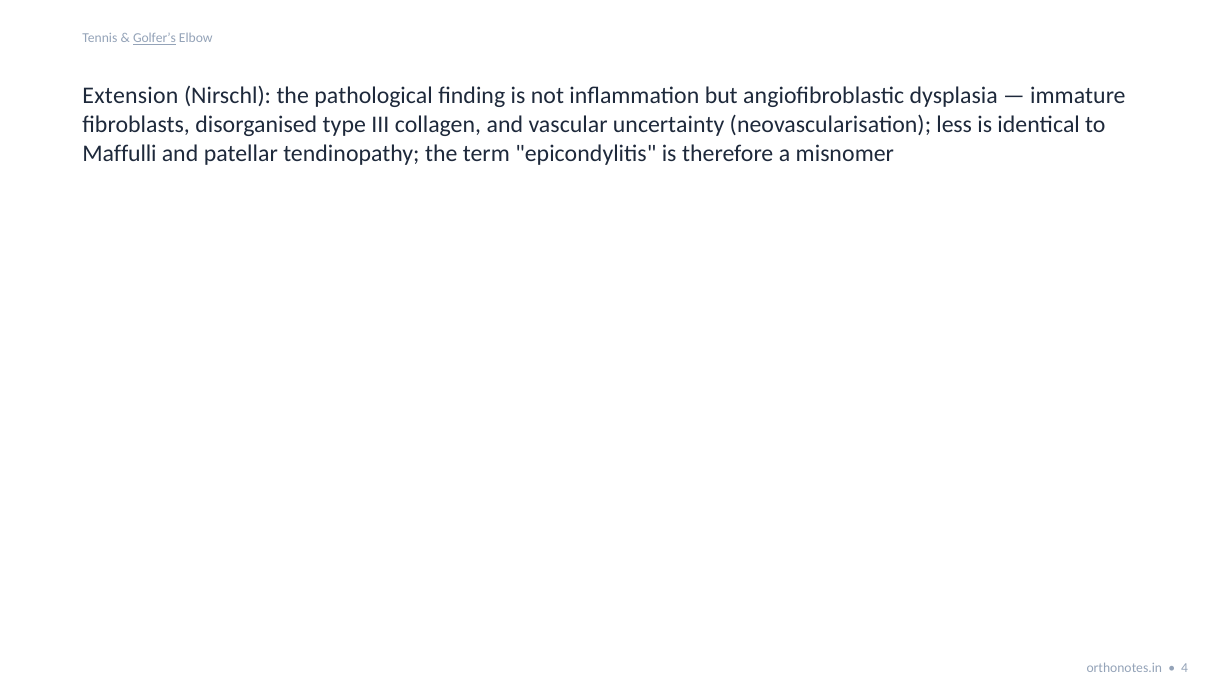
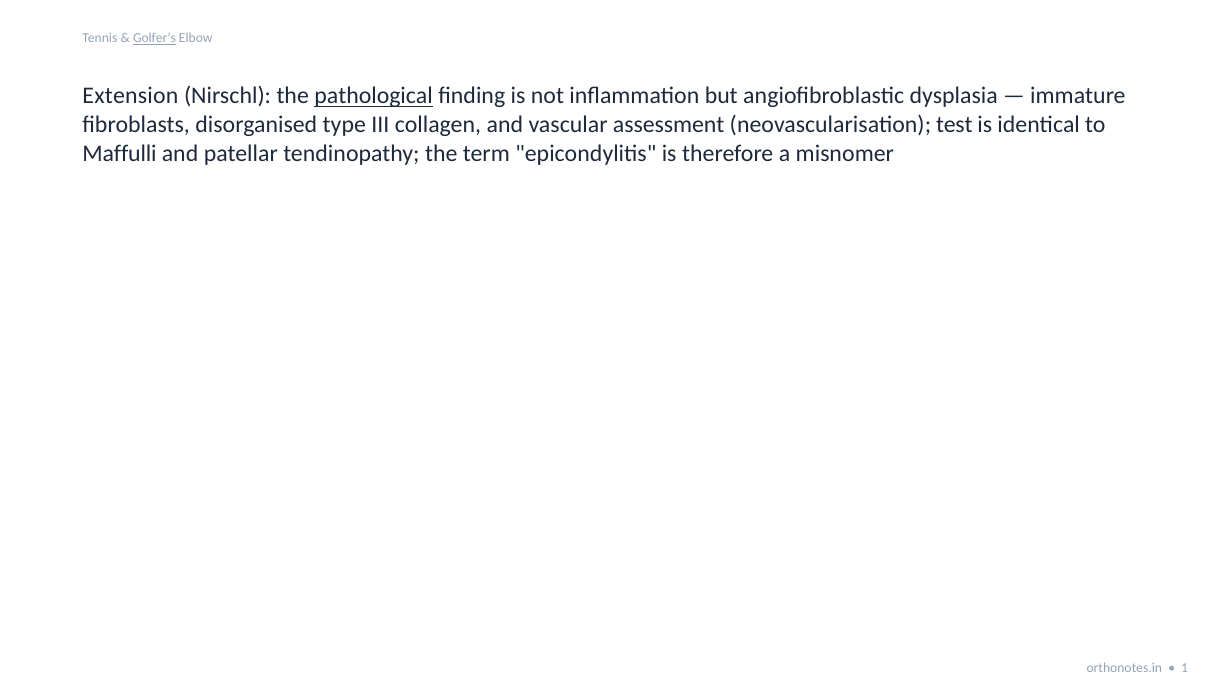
pathological underline: none -> present (374, 96)
uncertainty: uncertainty -> assessment (669, 125)
less: less -> test (954, 125)
4: 4 -> 1 (1185, 669)
